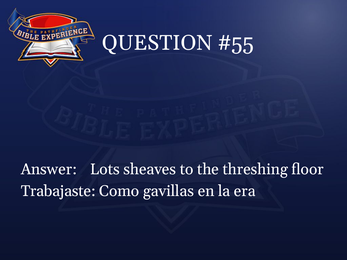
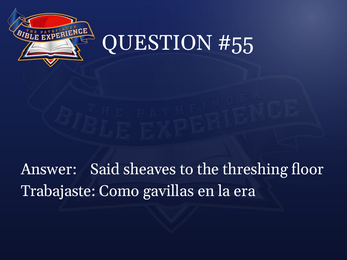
Lots: Lots -> Said (105, 170)
